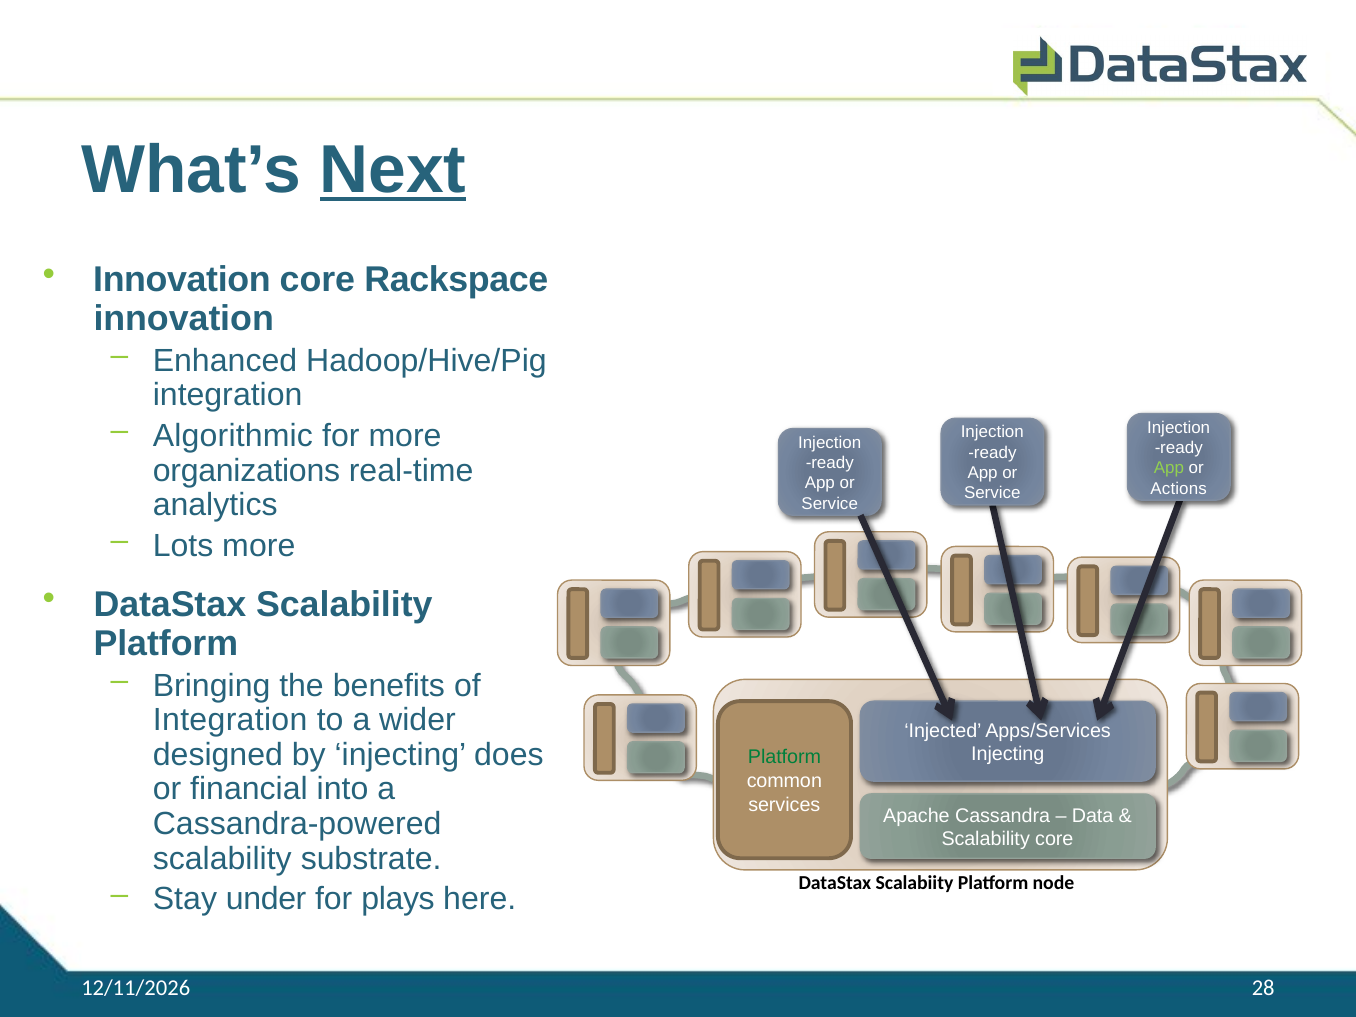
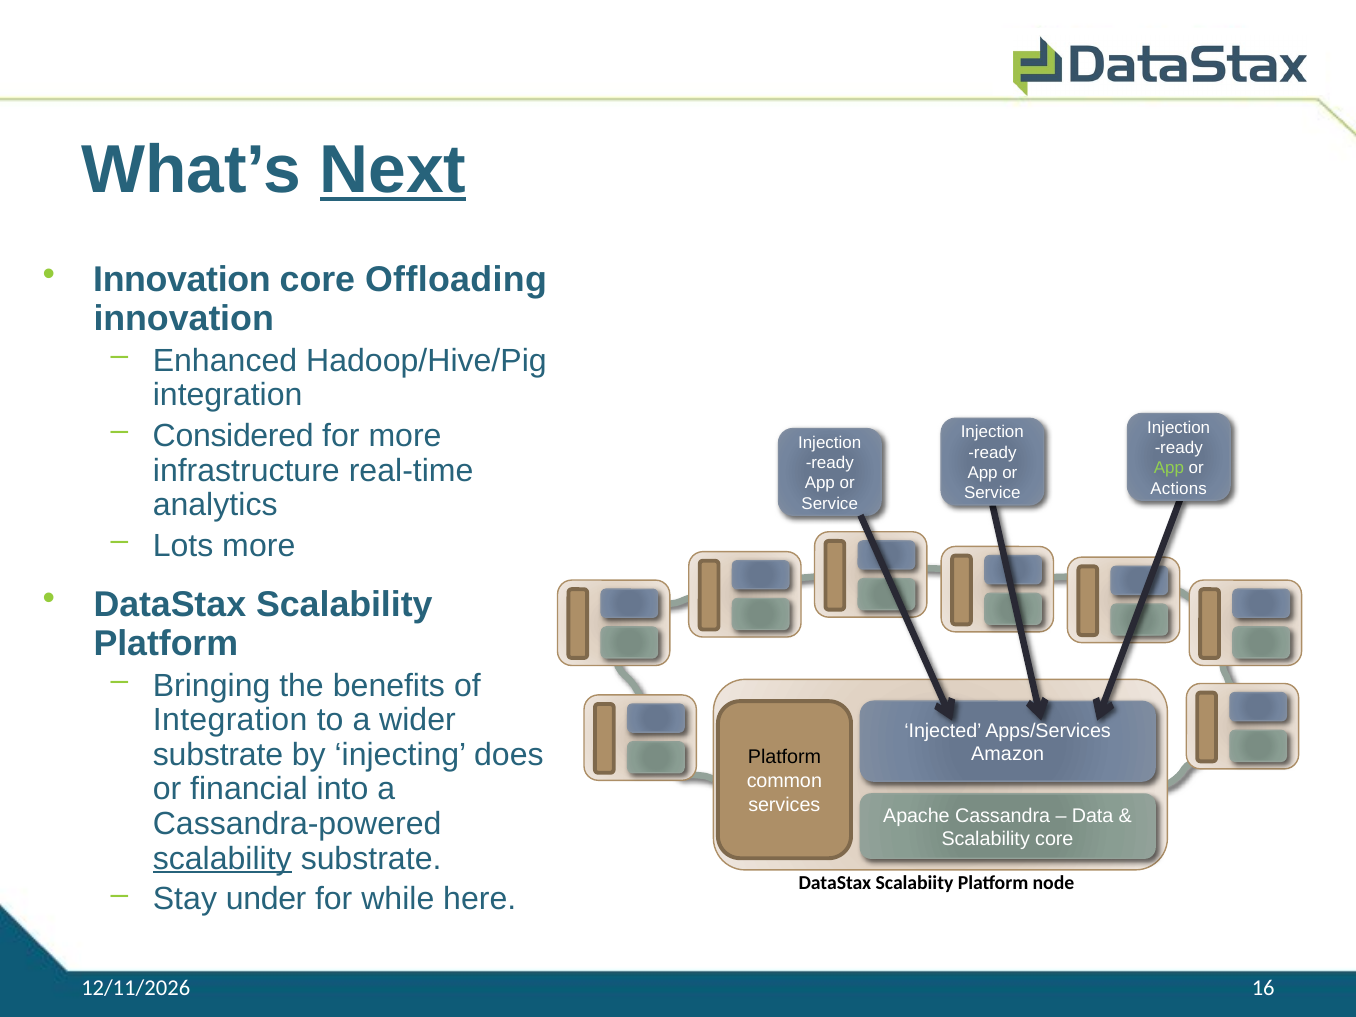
Rackspace: Rackspace -> Offloading (456, 280)
Algorithmic: Algorithmic -> Considered (233, 436)
organizations: organizations -> infrastructure (246, 471)
designed: designed -> substrate (218, 755)
Injecting: Injecting -> Amazon (1008, 754)
Platform colour: green -> black (785, 757)
scalability underline: none -> present (222, 858)
plays: plays -> while (398, 899)
28: 28 -> 16 (1263, 988)
